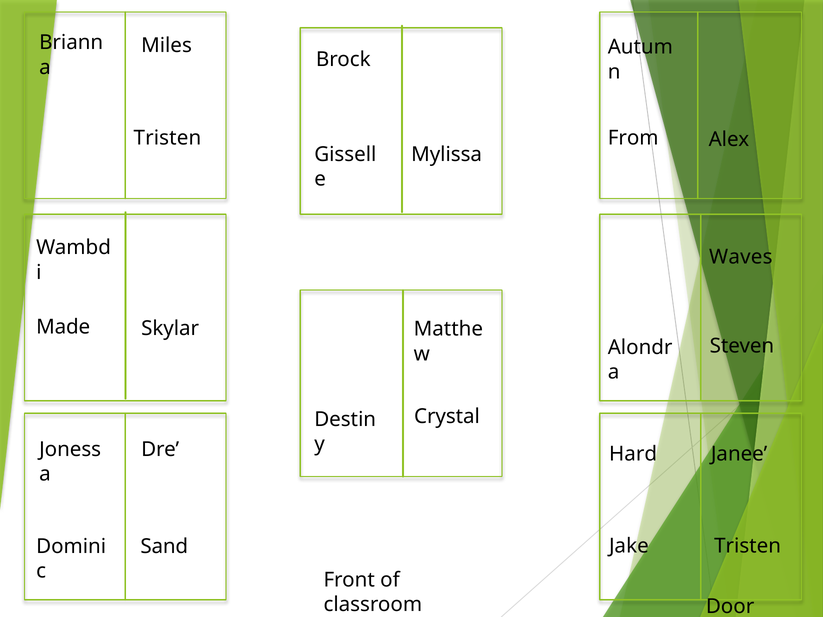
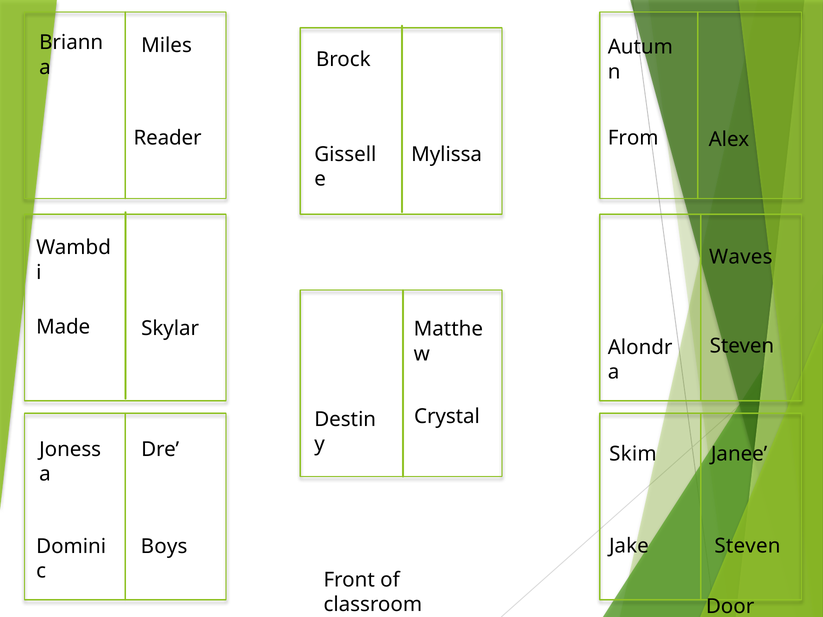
Tristen: Tristen -> Reader (168, 138)
Hard: Hard -> Skim (633, 454)
Tristen: Tristen -> Steven (747, 546)
Sand: Sand -> Boys (164, 547)
